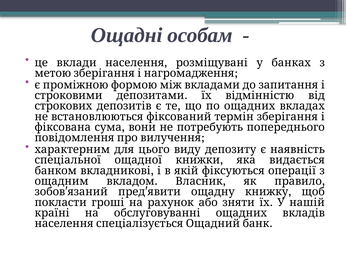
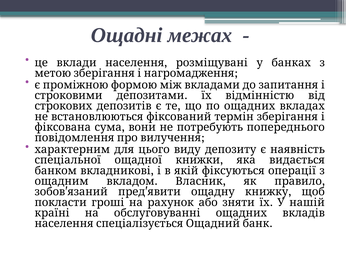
особам: особам -> межах (200, 35)
